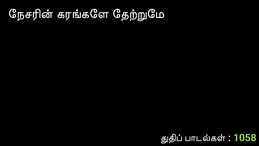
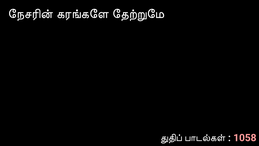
1058 colour: light green -> pink (245, 138)
